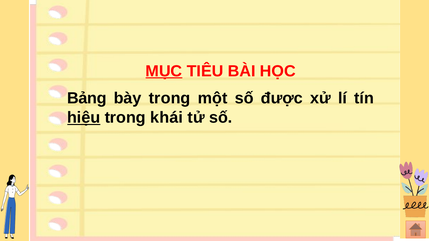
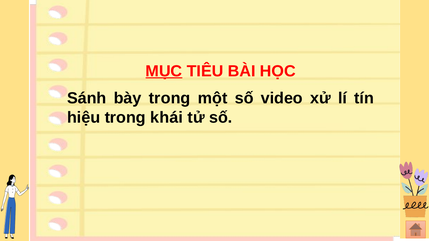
Bảng: Bảng -> Sánh (87, 98)
được: được -> video (282, 98)
hiệu underline: present -> none (84, 118)
